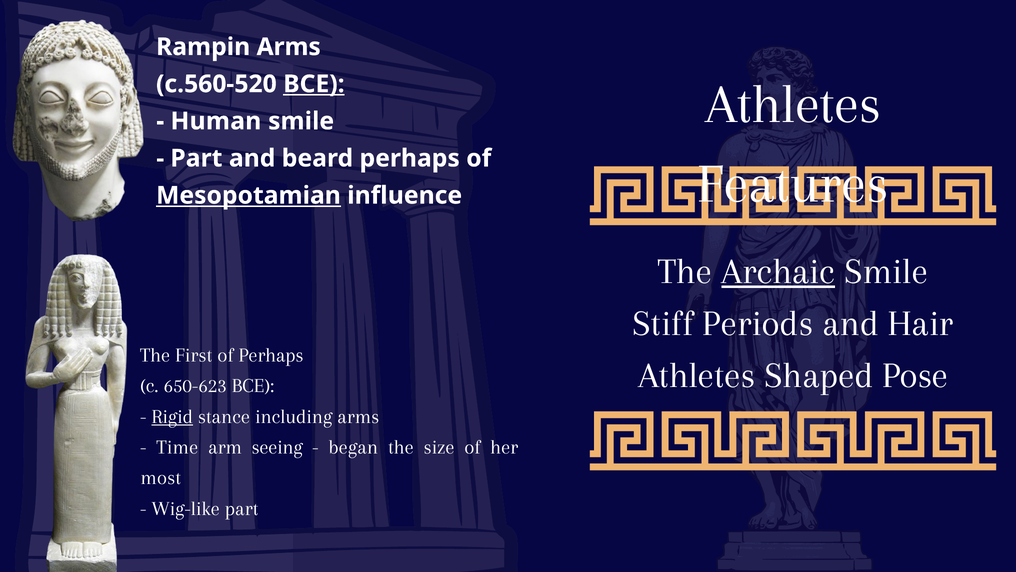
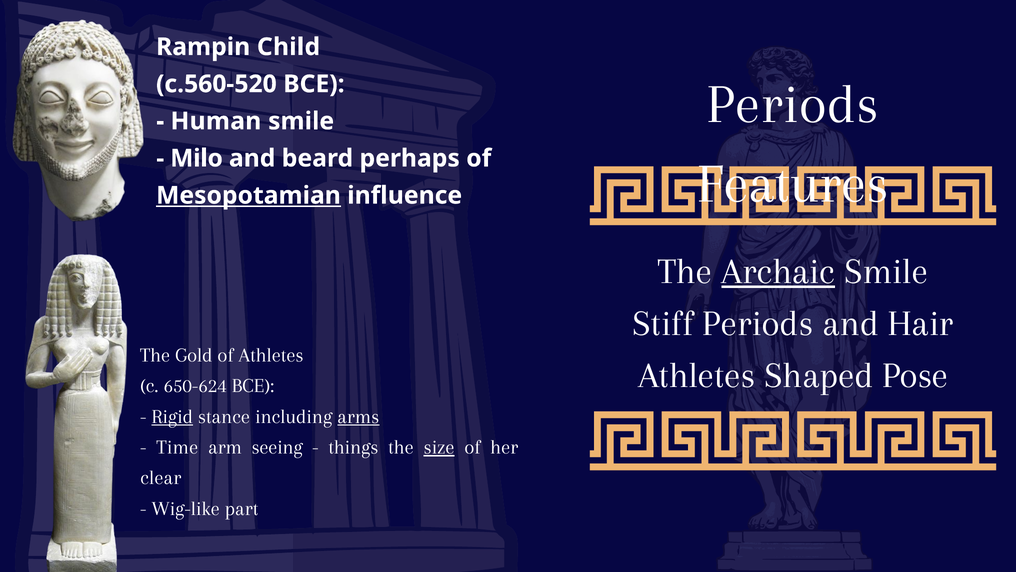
Rampin Arms: Arms -> Child (289, 47)
Athletes: Athletes -> Periods (793, 103)
BCE underline: present -> none (314, 84)
Part: Part -> Milo (197, 158)
First: First -> Gold (194, 355)
of Perhaps: Perhaps -> Athletes (271, 355)
650-623: 650-623 -> 650-624 (195, 385)
arms underline: none -> present (358, 416)
began: began -> things (353, 447)
size underline: none -> present (439, 447)
most: most -> clear (161, 477)
